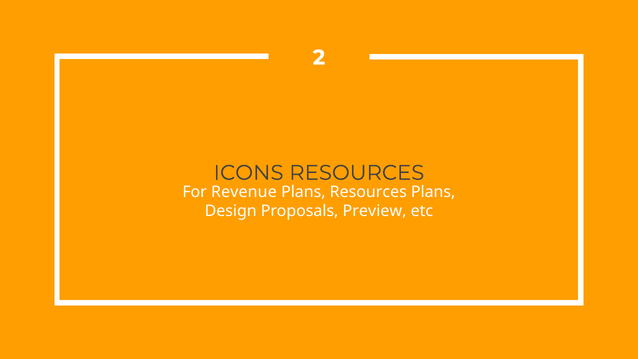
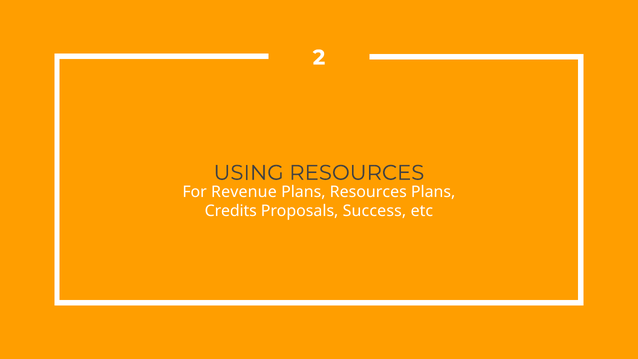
ICONS: ICONS -> USING (249, 173)
Design: Design -> Credits (231, 211)
Preview: Preview -> Success (374, 211)
